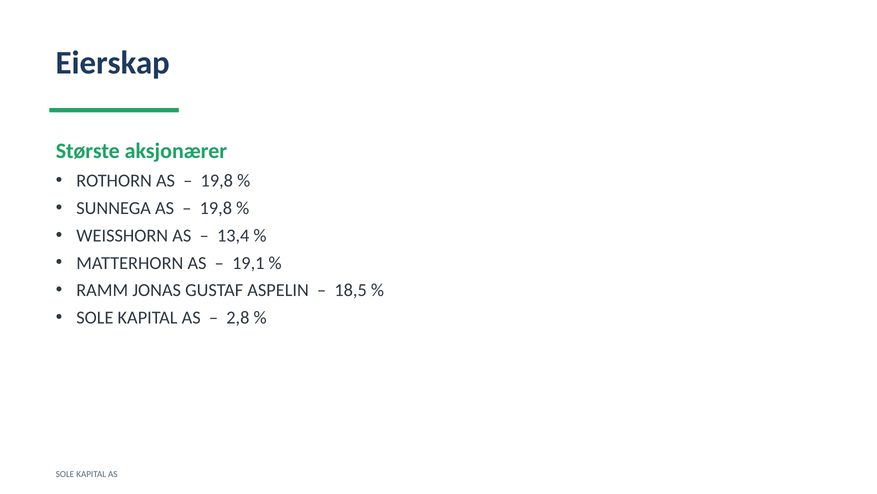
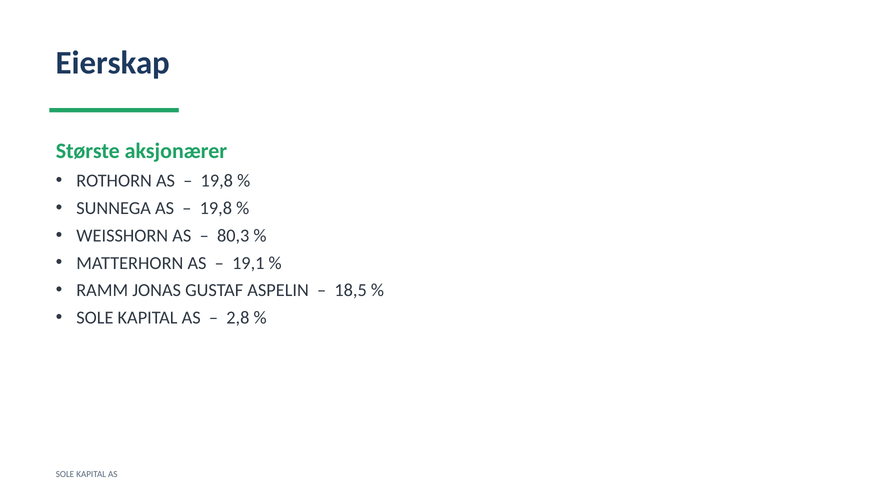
13,4: 13,4 -> 80,3 (233, 235)
